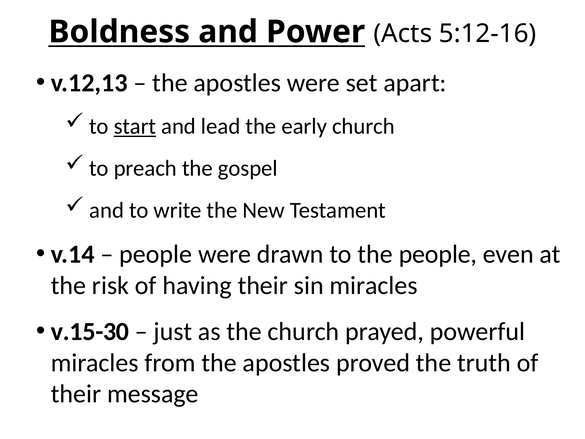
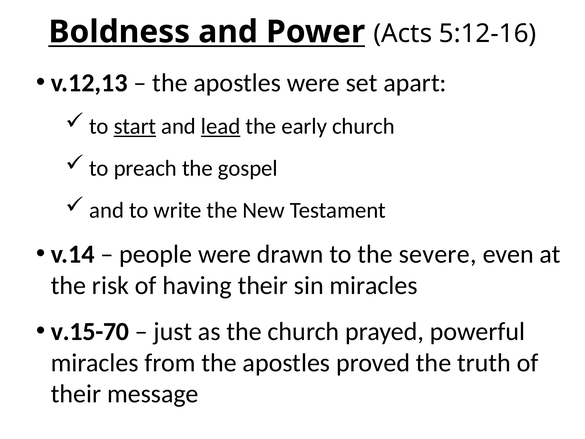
lead underline: none -> present (221, 126)
the people: people -> severe (438, 254)
v.15-30: v.15-30 -> v.15-70 (90, 331)
